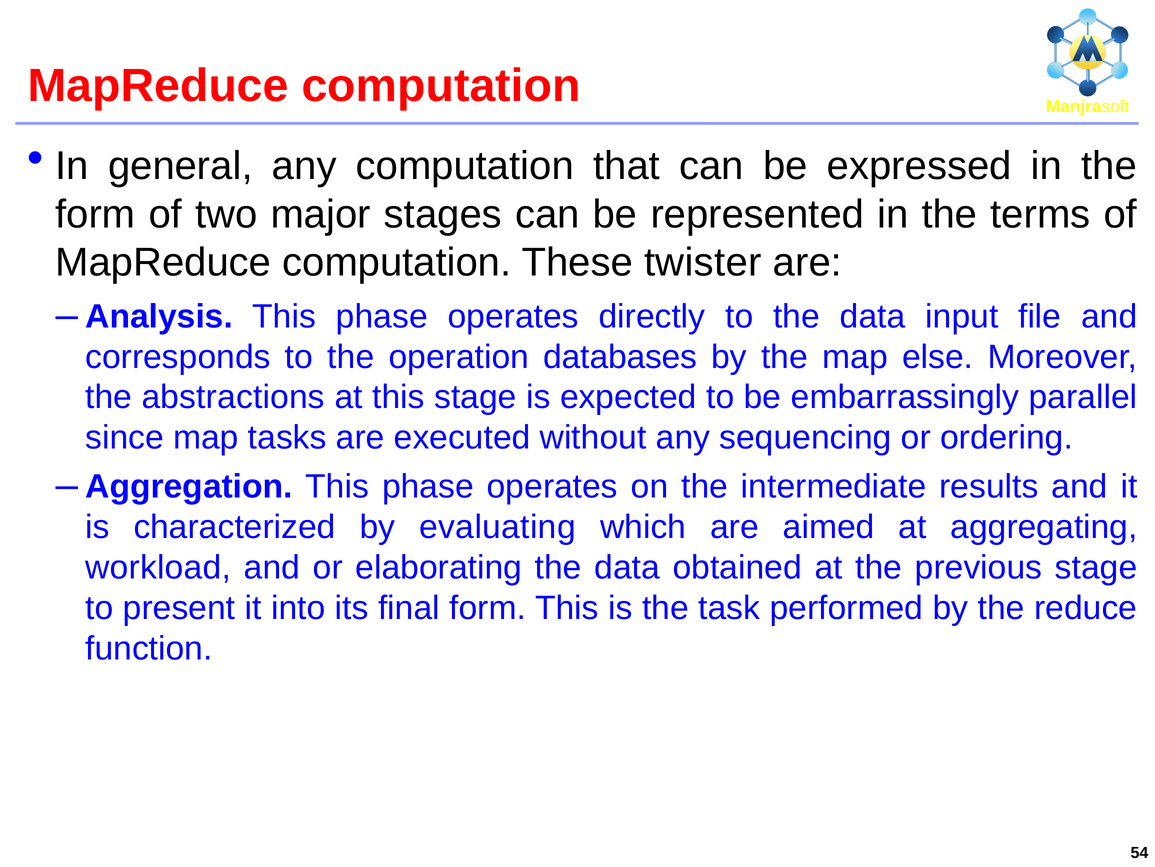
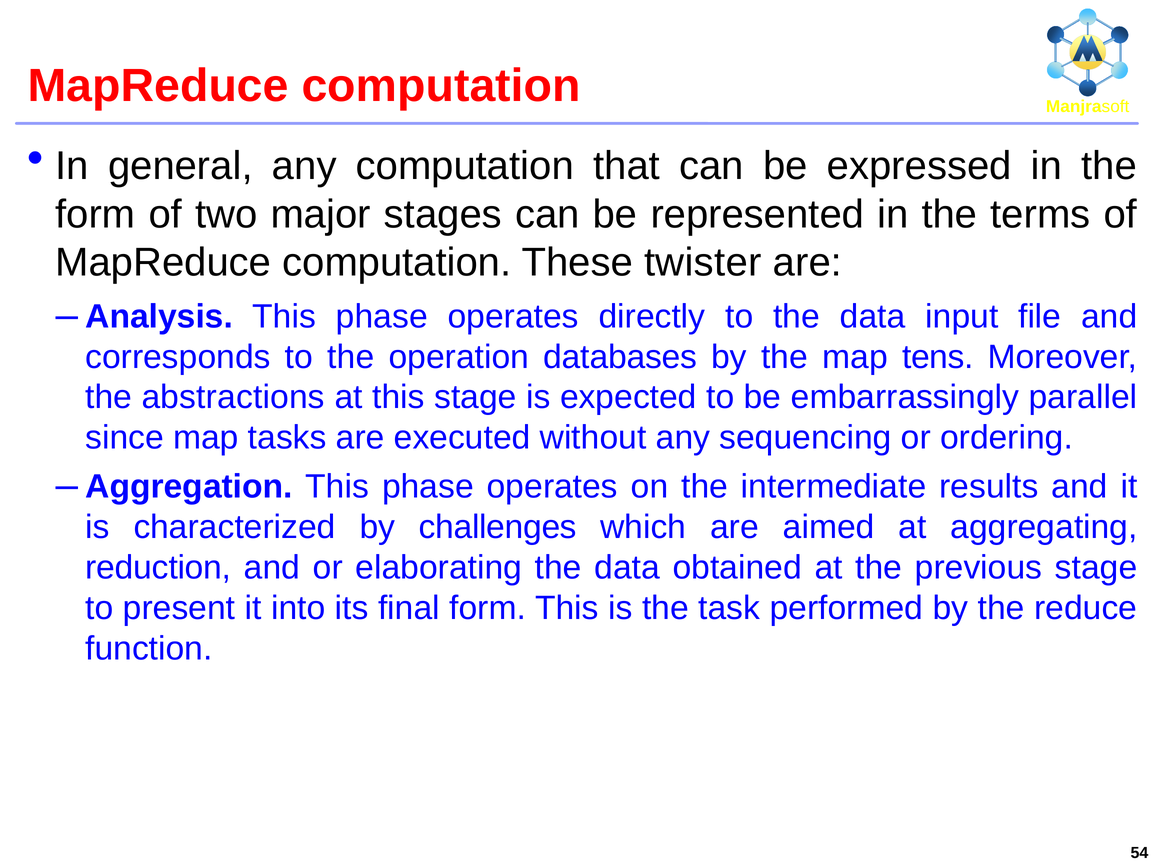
else: else -> tens (938, 357)
evaluating: evaluating -> challenges (498, 527)
workload: workload -> reduction (158, 567)
